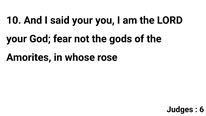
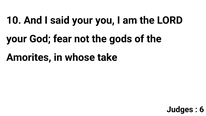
rose: rose -> take (107, 57)
